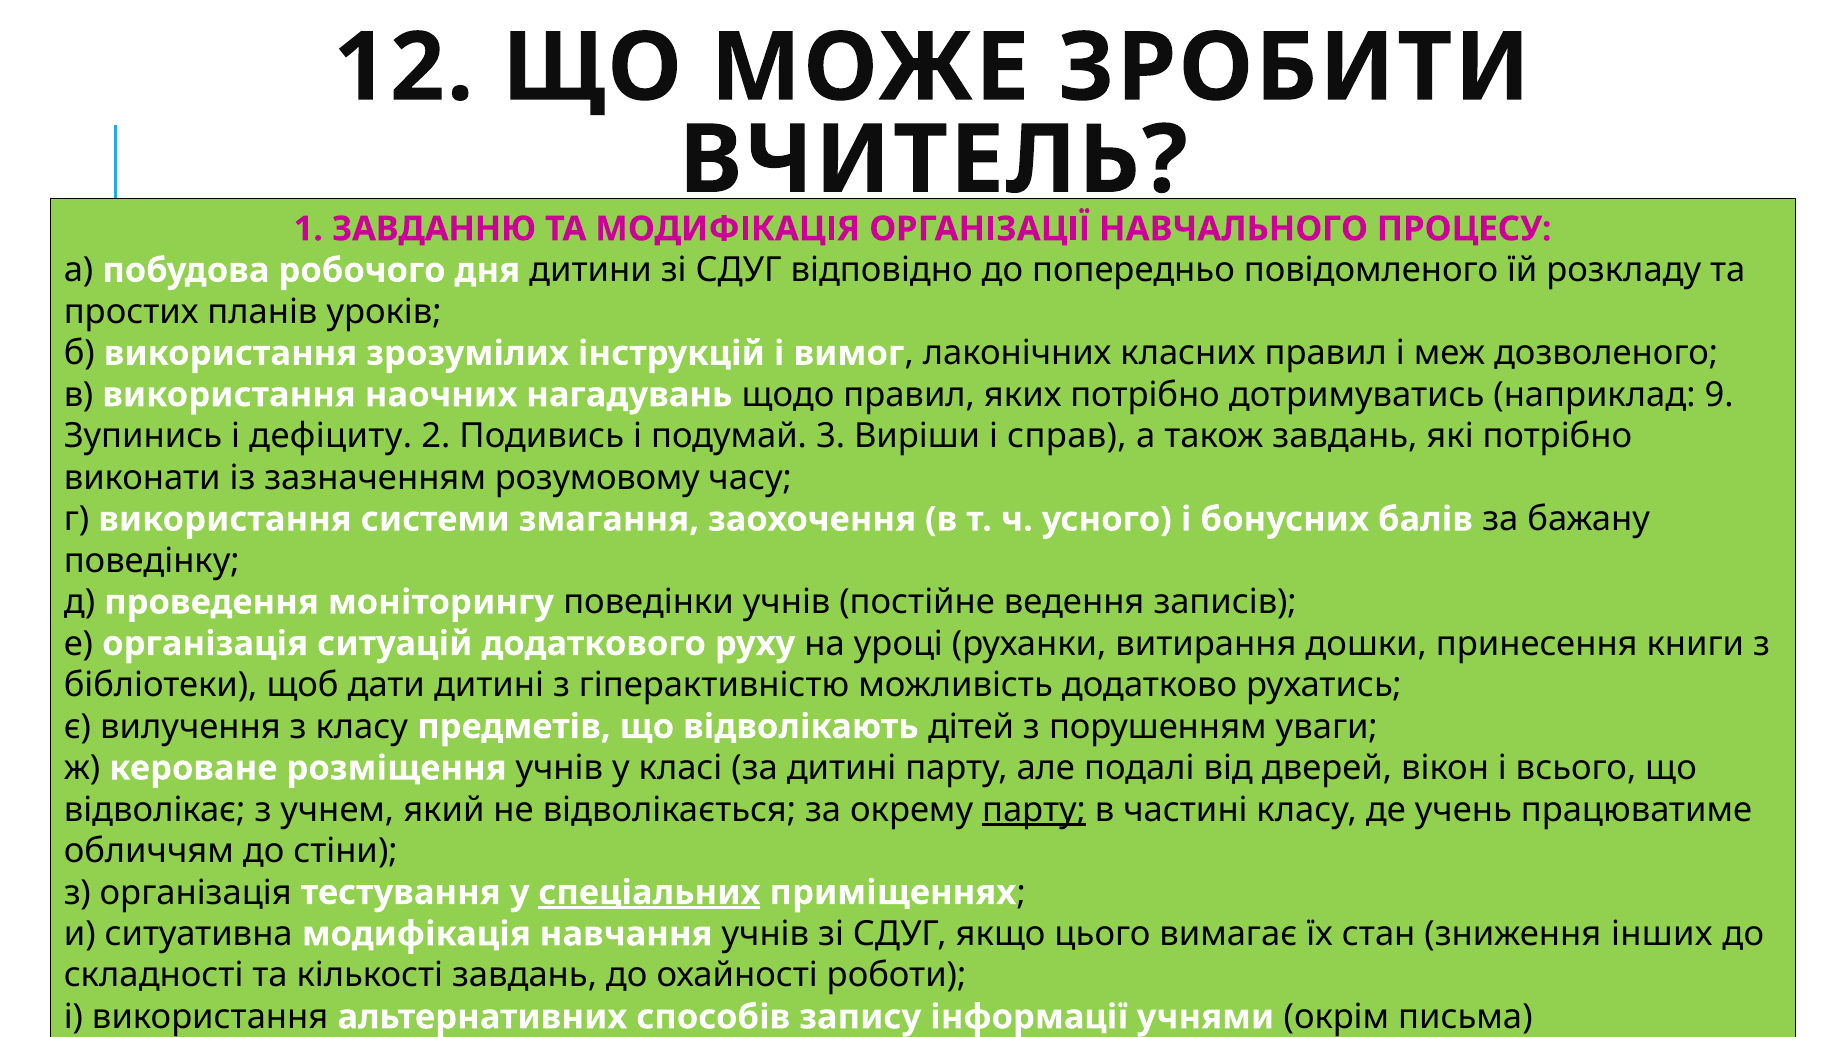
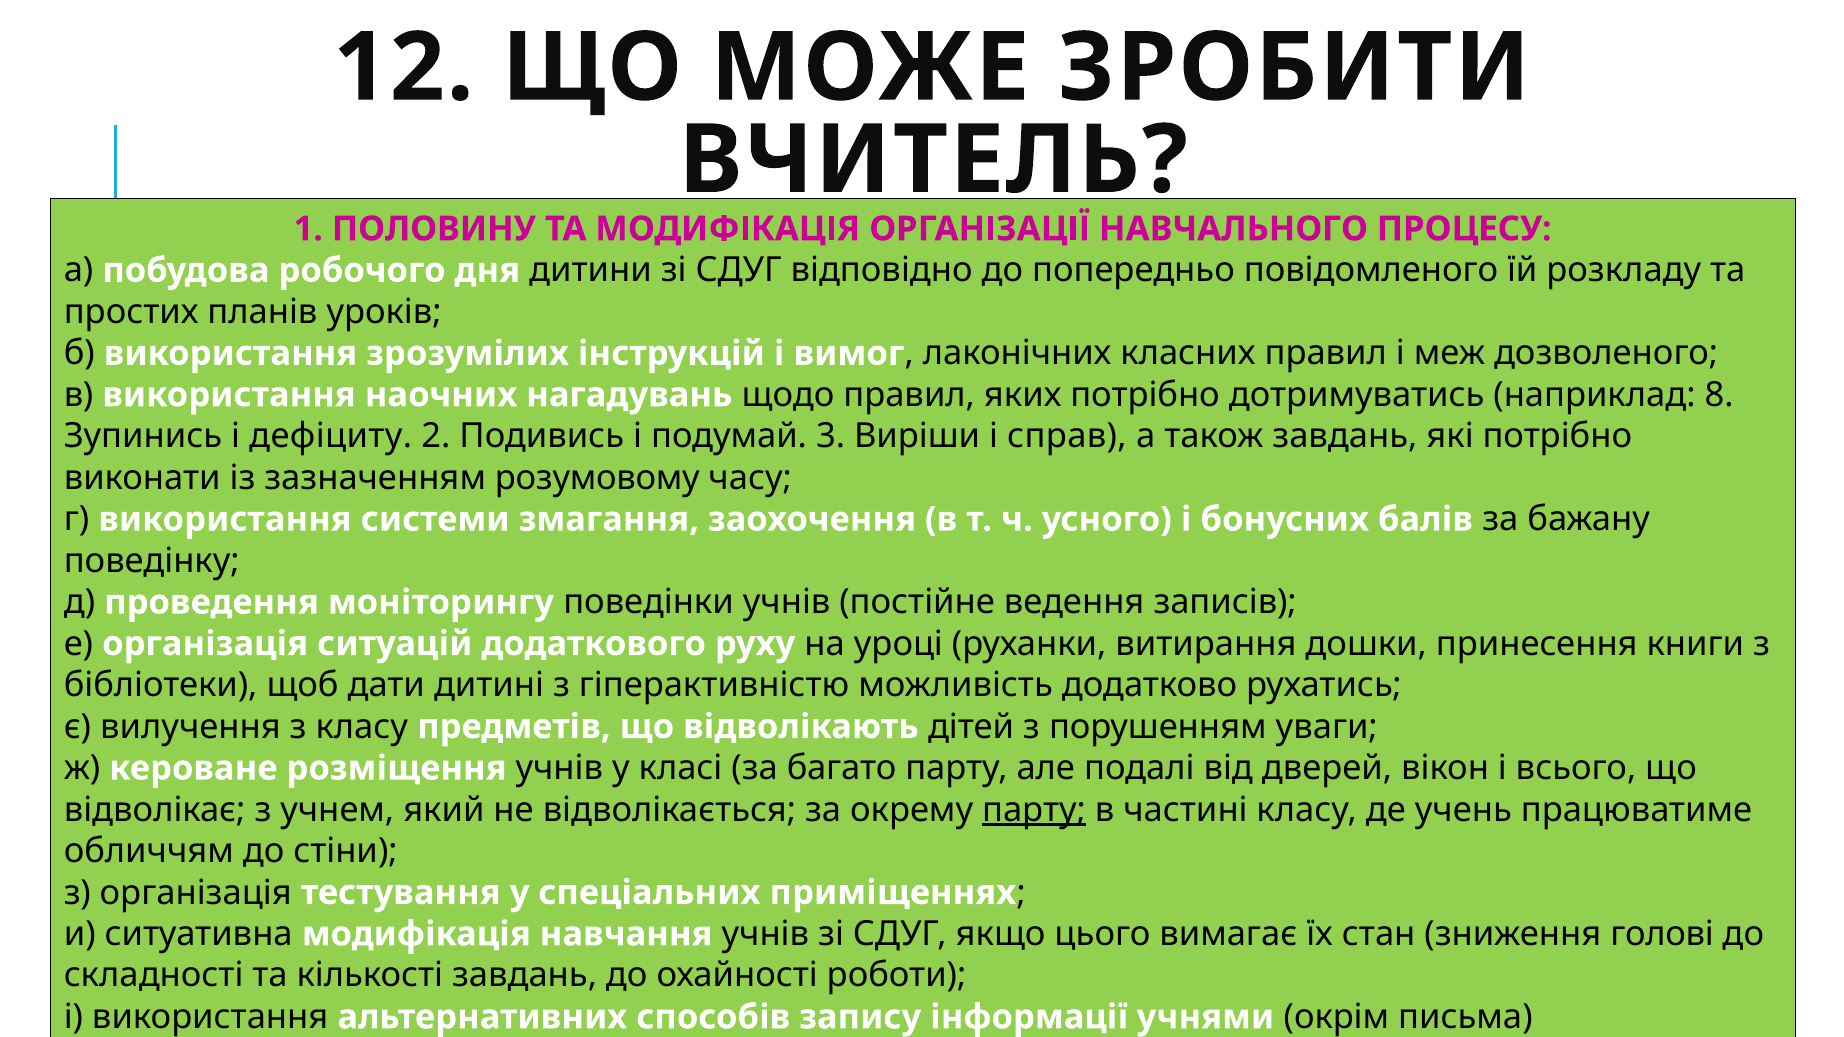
ЗАВДАННЮ: ЗАВДАННЮ -> ПОЛОВИНУ (434, 229)
9: 9 -> 8 (1719, 395)
за дитині: дитині -> багато (842, 768)
спеціальних underline: present -> none (649, 893)
інших: інших -> голові (1662, 934)
